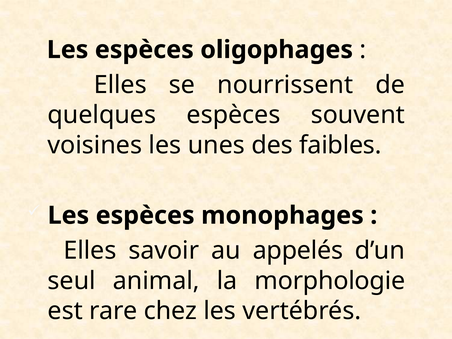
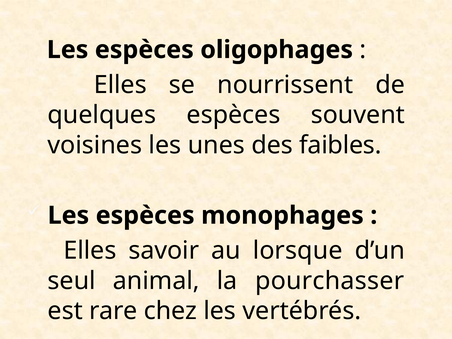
appelés: appelés -> lorsque (298, 251)
morphologie: morphologie -> pourchasser (330, 281)
